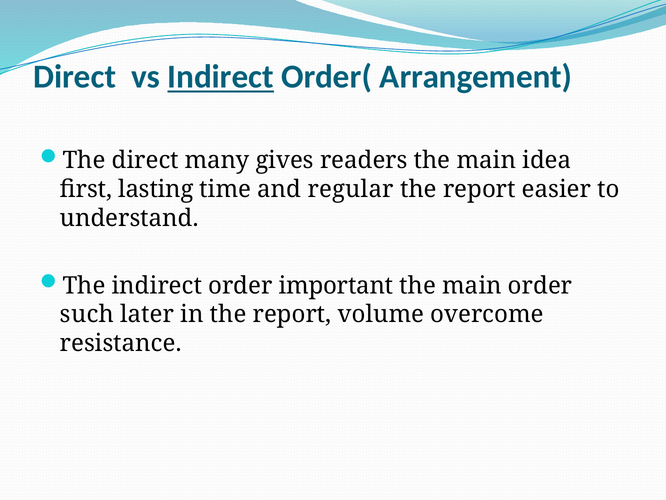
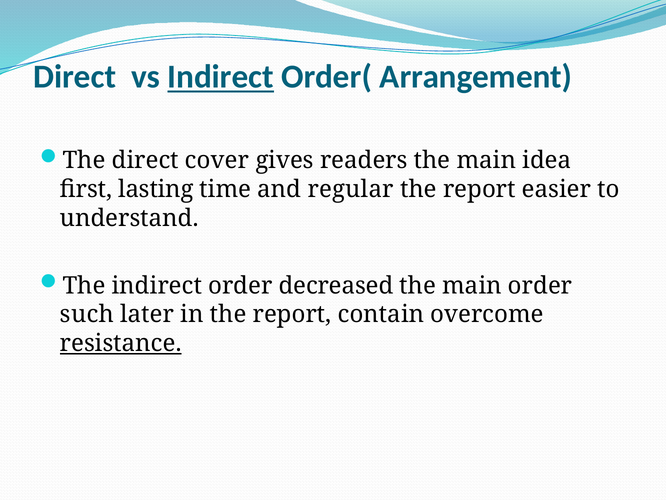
many: many -> cover (217, 160)
important: important -> decreased (336, 285)
volume: volume -> contain (381, 314)
resistance underline: none -> present (121, 343)
